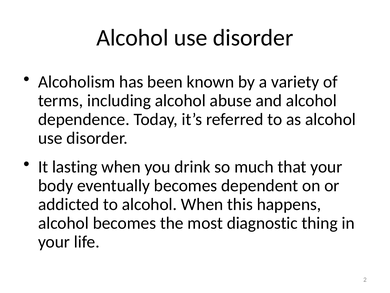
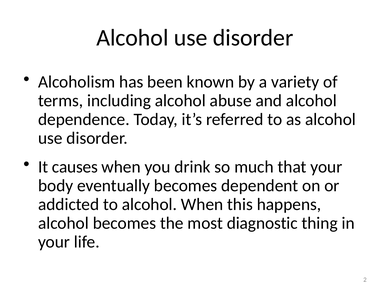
lasting: lasting -> causes (75, 167)
